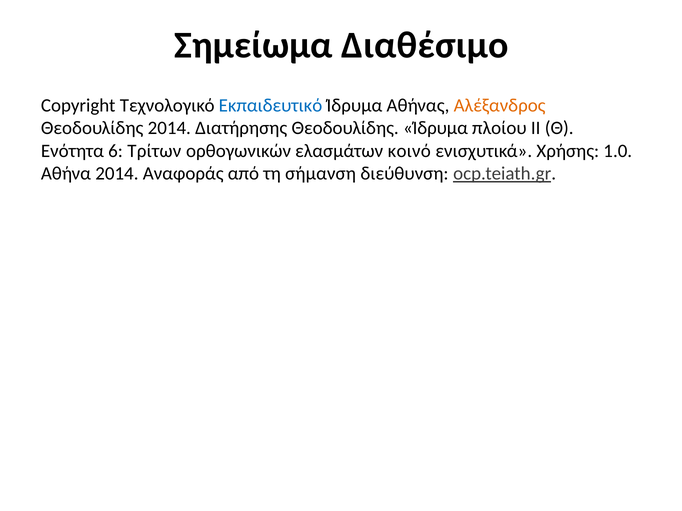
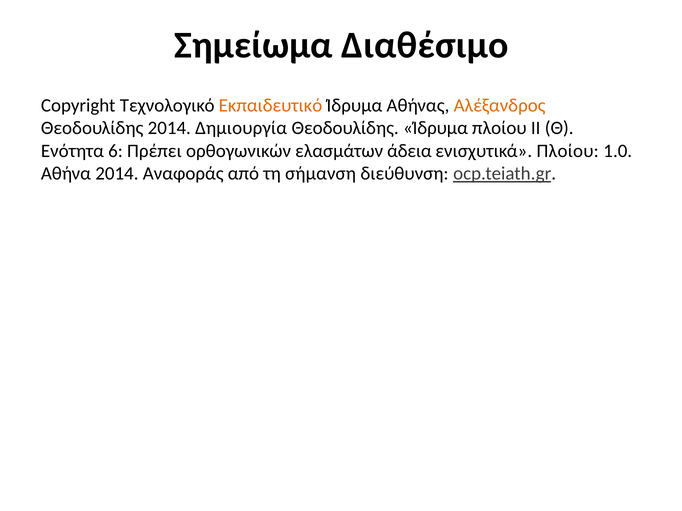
Εκπαιδευτικό colour: blue -> orange (271, 105)
Διατήρησης: Διατήρησης -> Δημιουργία (241, 128)
Τρίτων: Τρίτων -> Πρέπει (154, 151)
κοινό: κοινό -> άδεια (409, 151)
ενισχυτικά Χρήσης: Χρήσης -> Πλοίου (568, 151)
